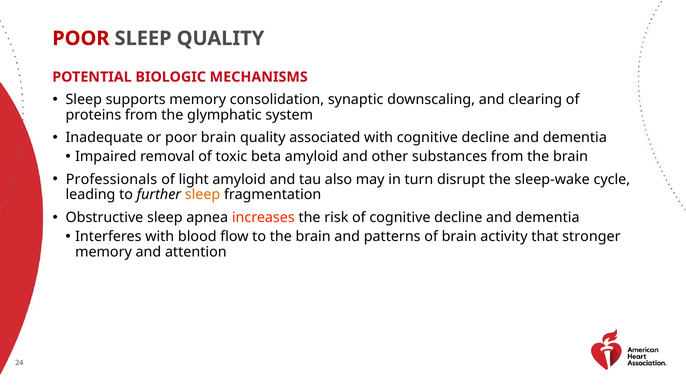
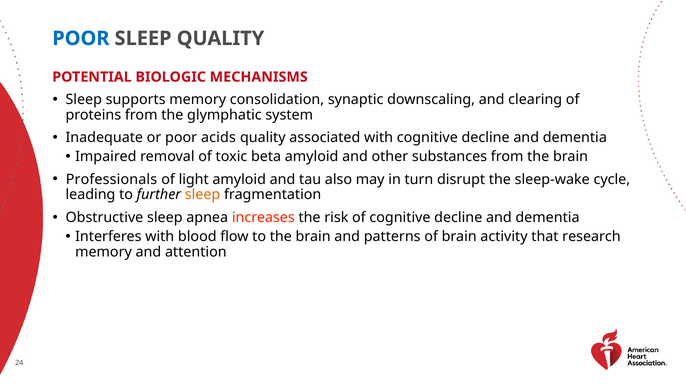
POOR colour: red -> blue (81, 38)
poor brain: brain -> acids (218, 138)
stronger: stronger -> research (591, 236)
